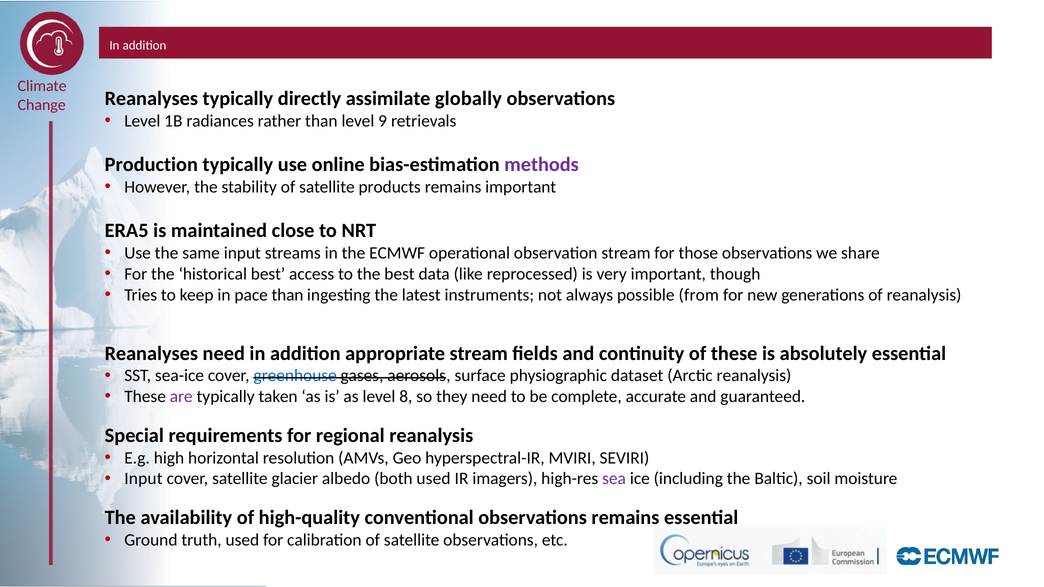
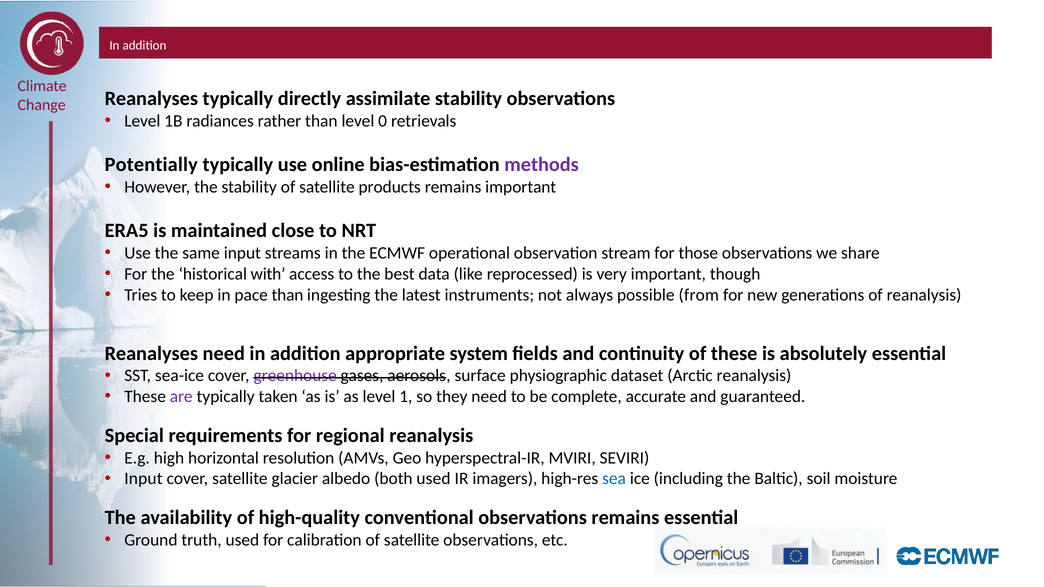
assimilate globally: globally -> stability (469, 99)
9: 9 -> 0 (383, 121)
Production: Production -> Potentially (151, 165)
historical best: best -> with (268, 274)
appropriate stream: stream -> system (479, 353)
greenhouse colour: blue -> purple (295, 376)
8: 8 -> 1 (406, 397)
sea colour: purple -> blue (614, 479)
